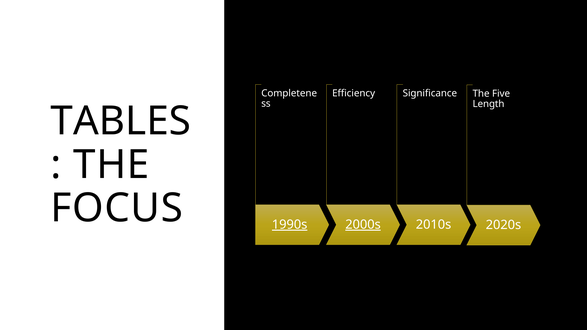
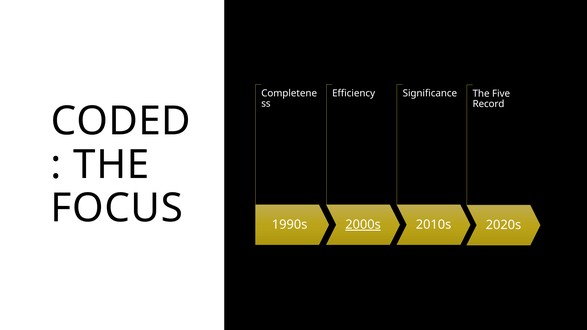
Length: Length -> Record (489, 104)
TABLES: TABLES -> CODED (121, 121)
1990s underline: present -> none (290, 225)
